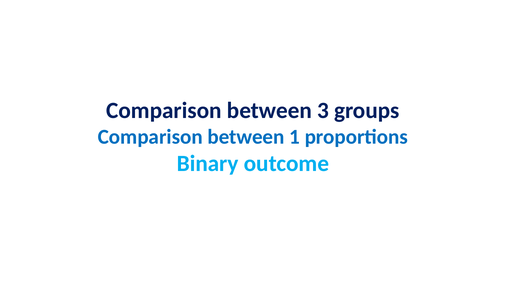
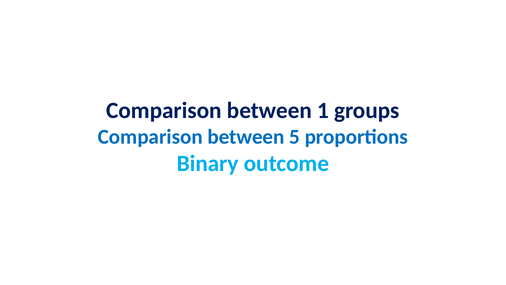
3: 3 -> 1 (323, 110)
1: 1 -> 5 (295, 137)
